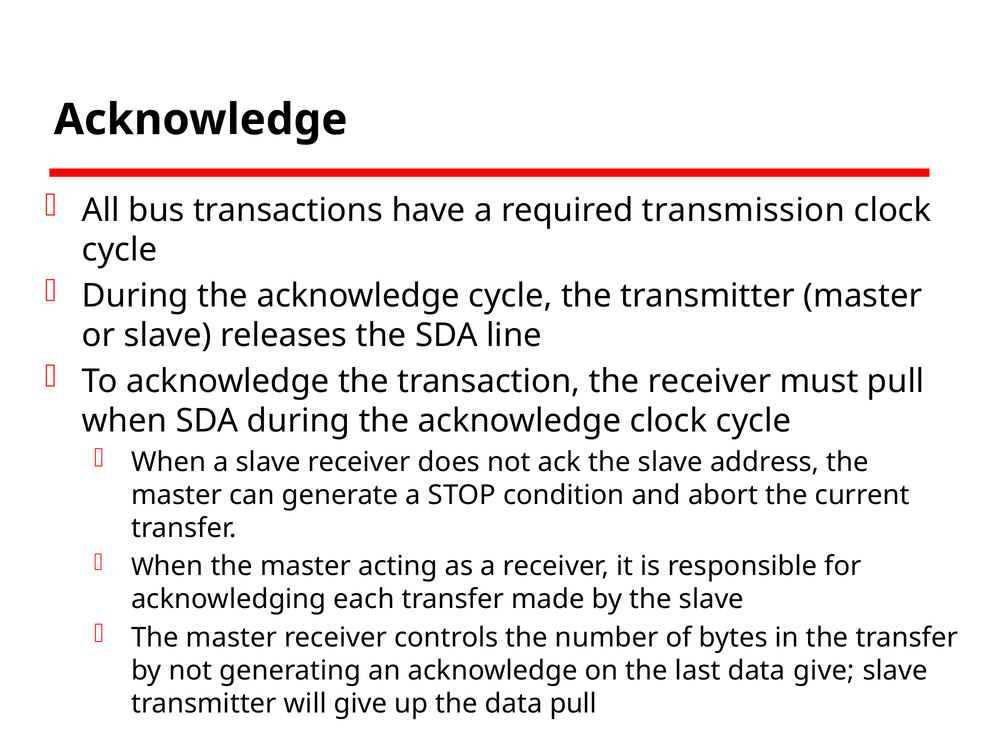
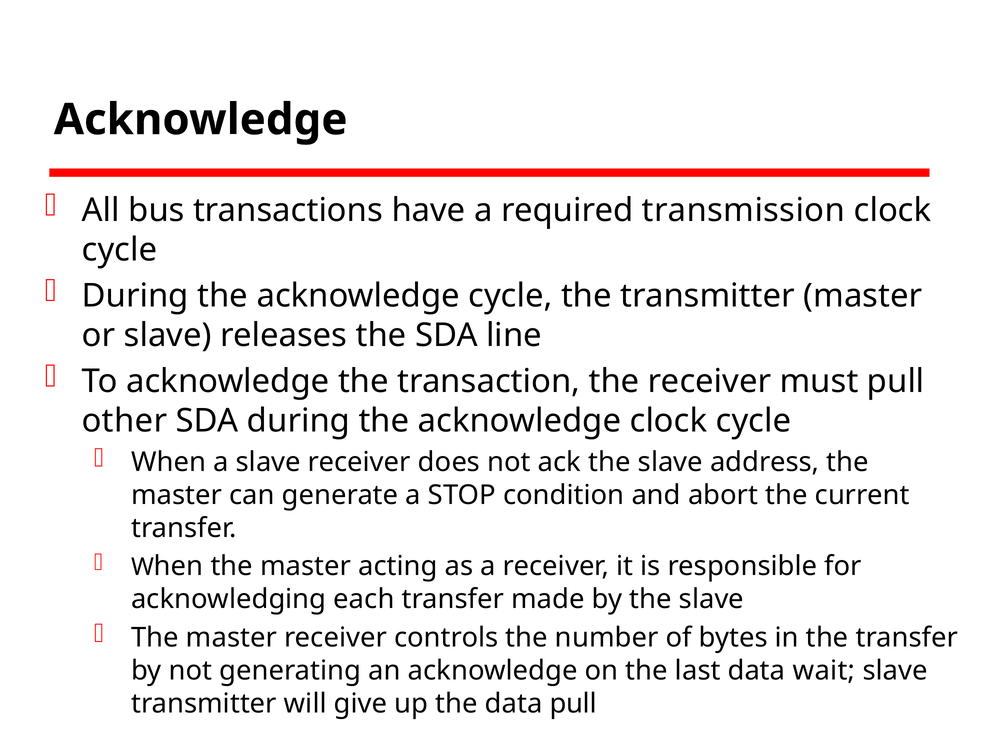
when: when -> other (124, 421)
data give: give -> wait (824, 671)
